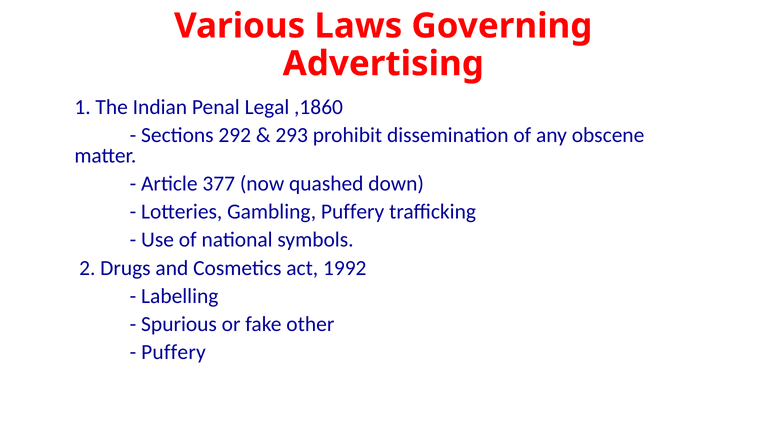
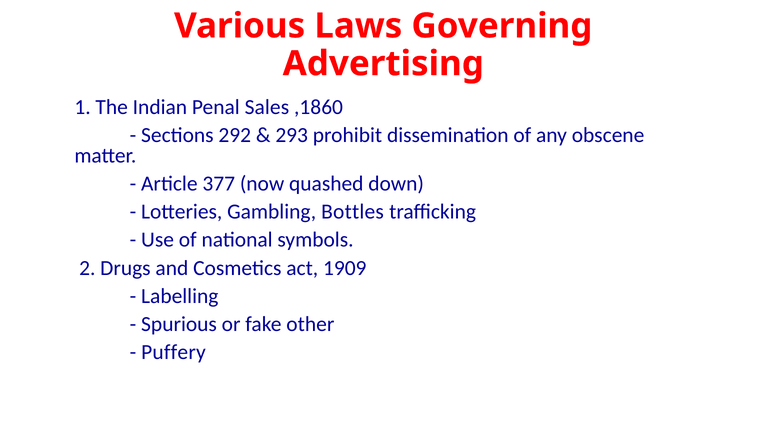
Legal: Legal -> Sales (267, 107)
Gambling Puffery: Puffery -> Bottles (353, 212)
1992: 1992 -> 1909 (345, 268)
